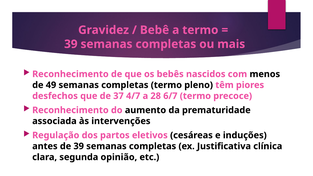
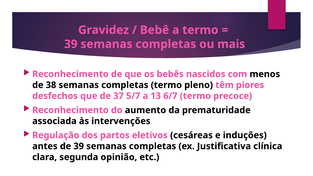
49: 49 -> 38 (51, 85)
4/7: 4/7 -> 5/7 (133, 96)
28: 28 -> 13 (156, 96)
